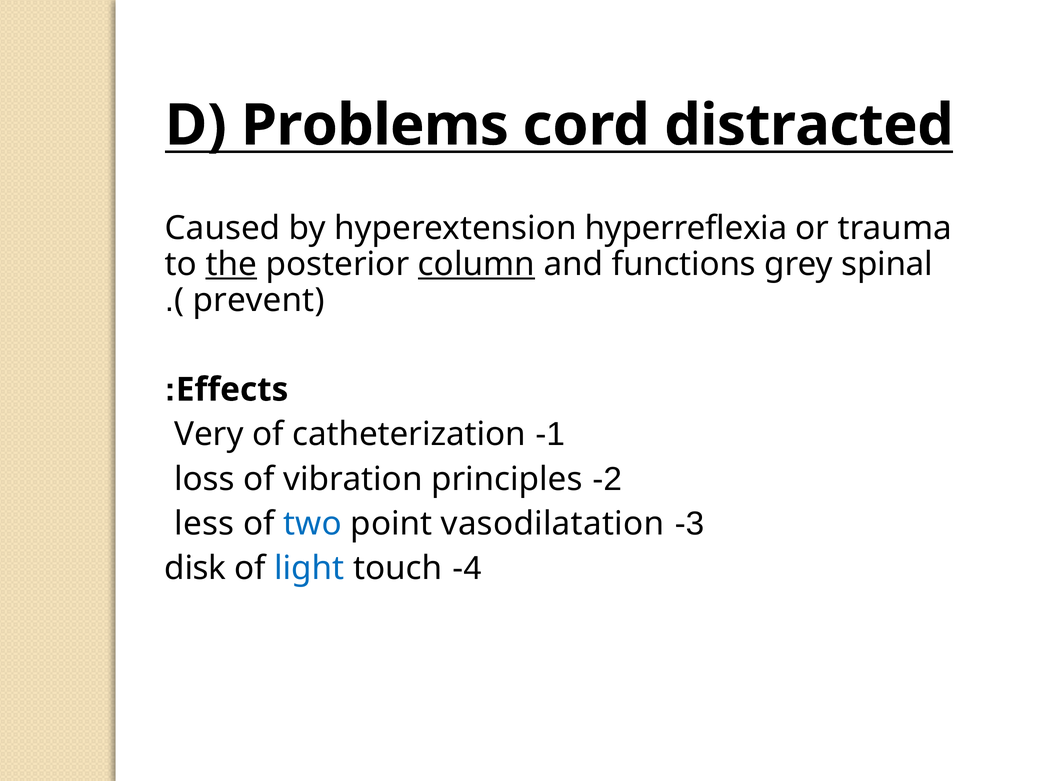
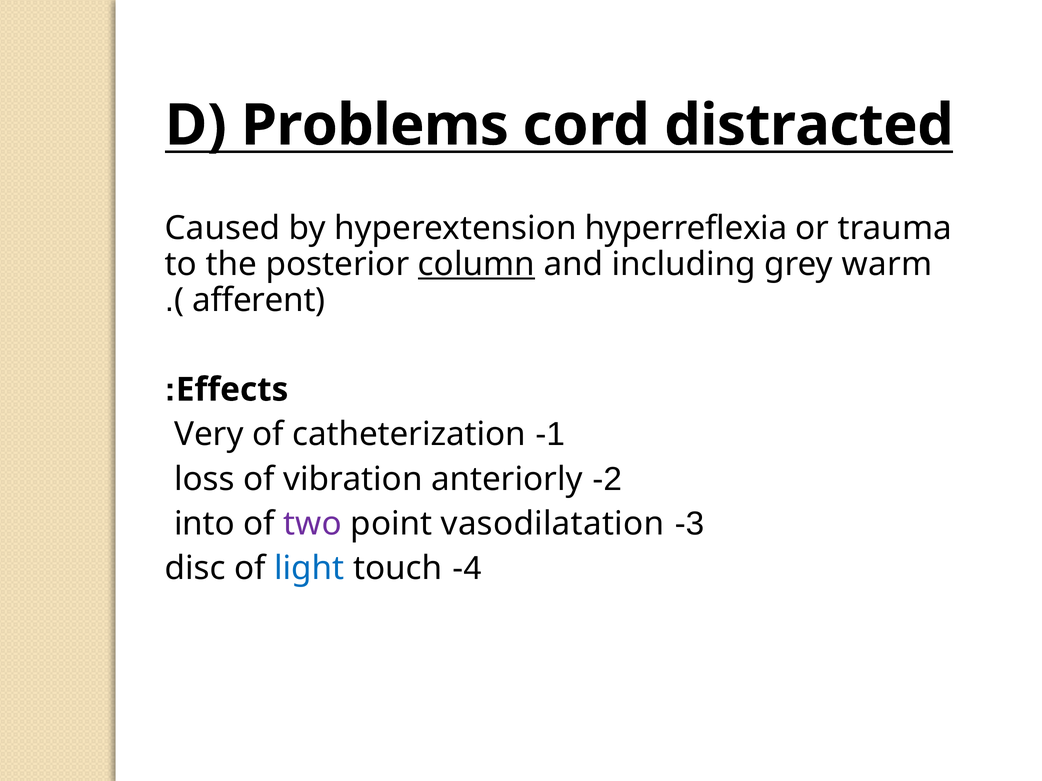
the underline: present -> none (231, 264)
functions: functions -> including (684, 264)
spinal: spinal -> warm (887, 264)
prevent: prevent -> afferent (259, 300)
principles: principles -> anteriorly (507, 479)
less: less -> into (204, 524)
two colour: blue -> purple (313, 524)
disk: disk -> disc (195, 569)
